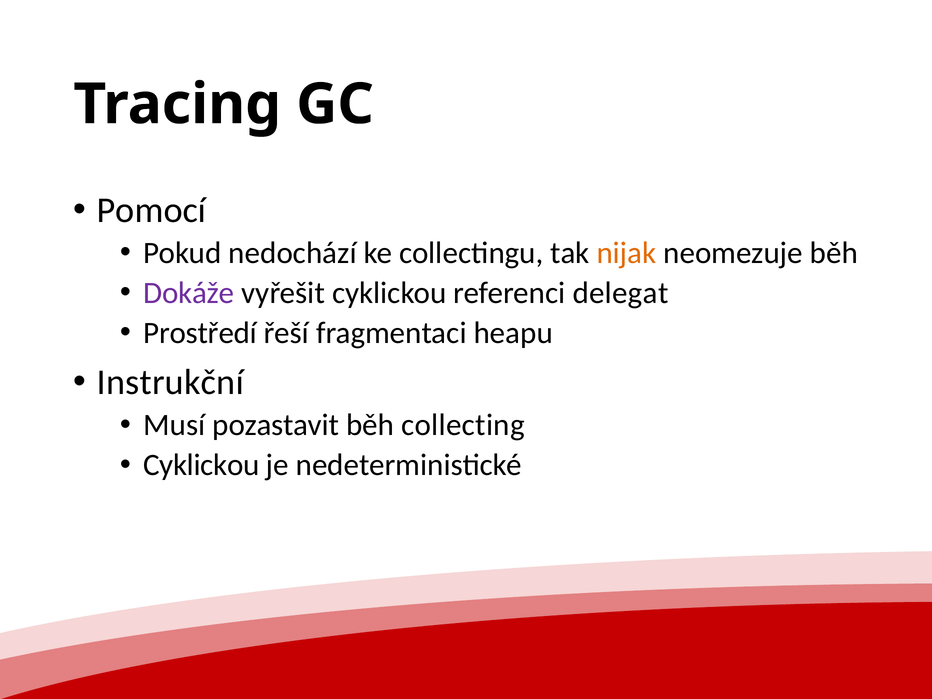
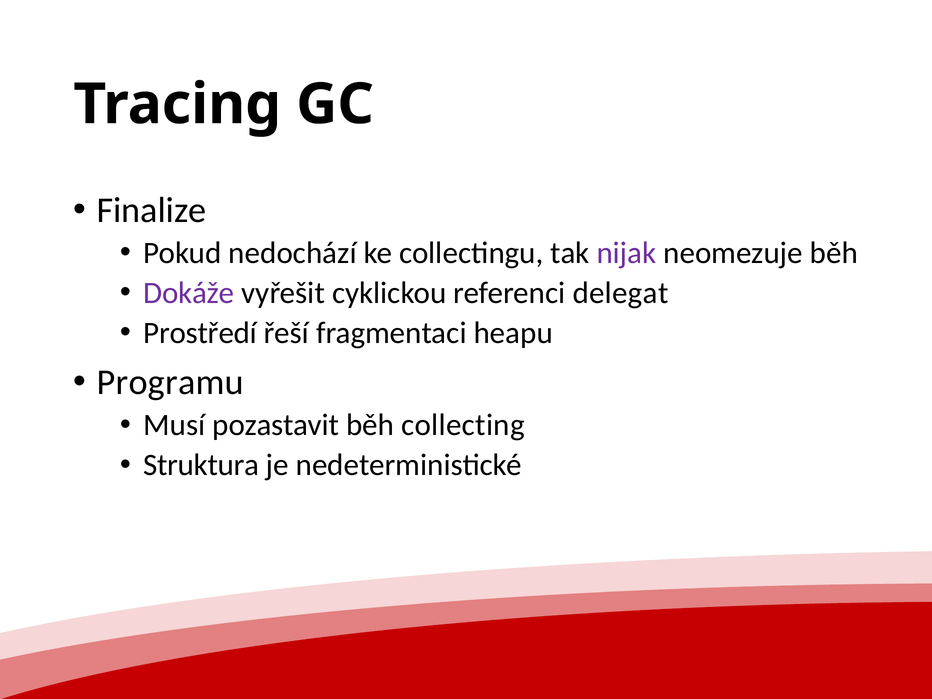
Pomocí: Pomocí -> Finalize (152, 210)
nijak colour: orange -> purple (626, 253)
Instrukční: Instrukční -> Programu (170, 382)
Cyklickou: Cyklickou -> Struktura (201, 465)
